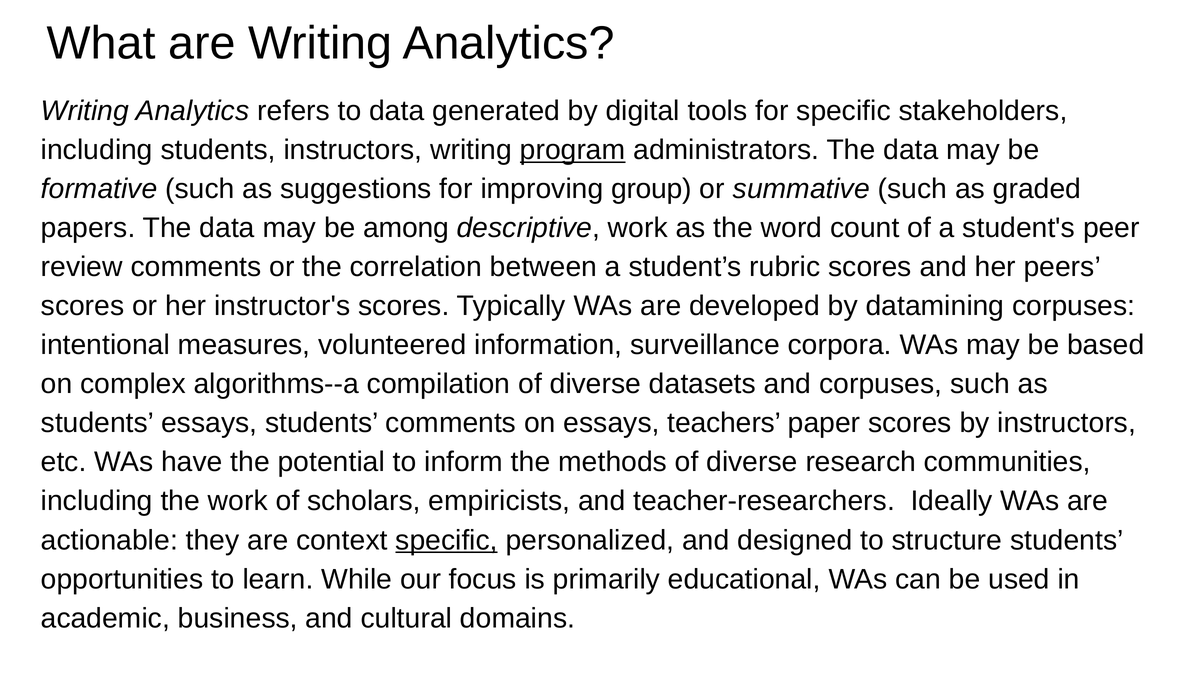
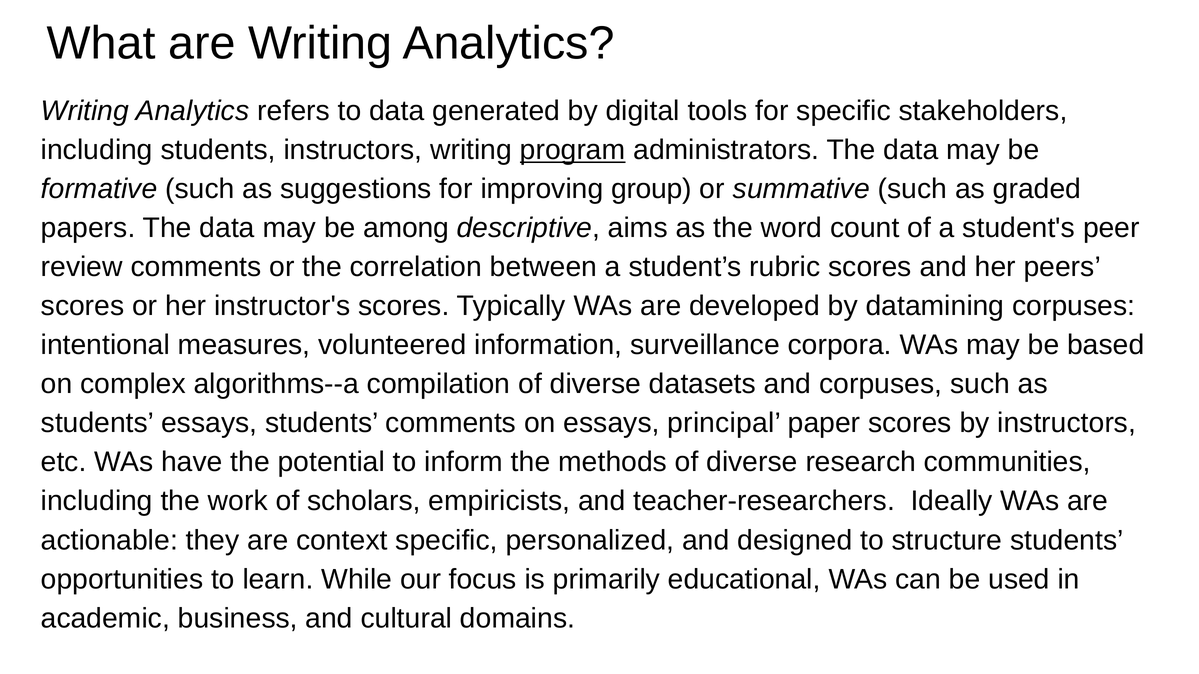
descriptive work: work -> aims (638, 228)
teachers: teachers -> principal (724, 423)
specific underline: present -> none (447, 541)
